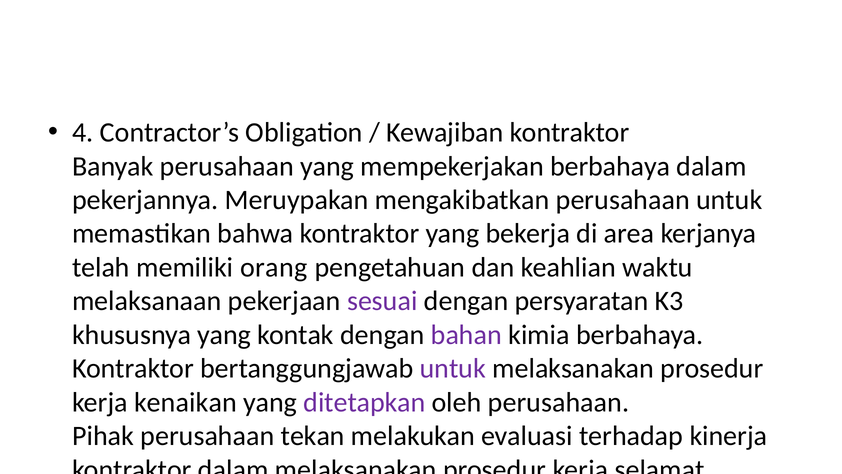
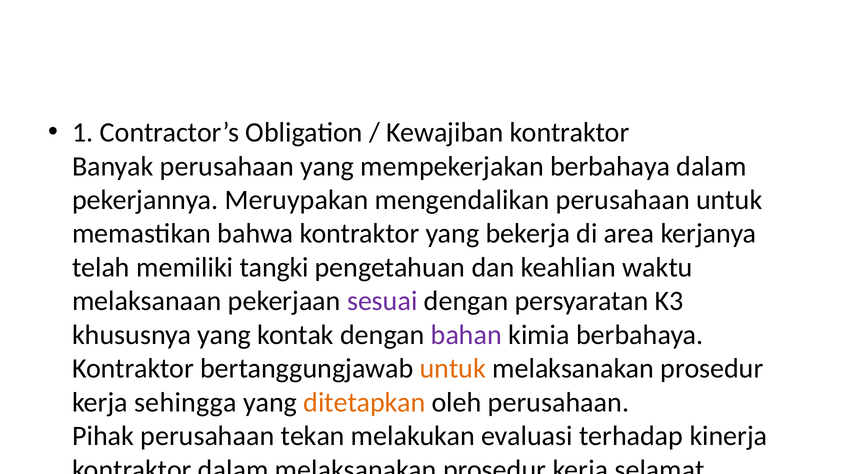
4: 4 -> 1 (83, 132)
mengakibatkan: mengakibatkan -> mengendalikan (462, 200)
orang: orang -> tangki (274, 267)
untuk colour: purple -> orange (453, 368)
kenaikan: kenaikan -> sehingga (185, 402)
ditetapkan colour: purple -> orange (364, 402)
